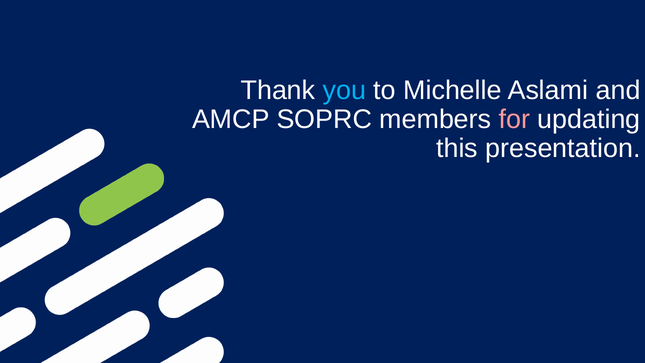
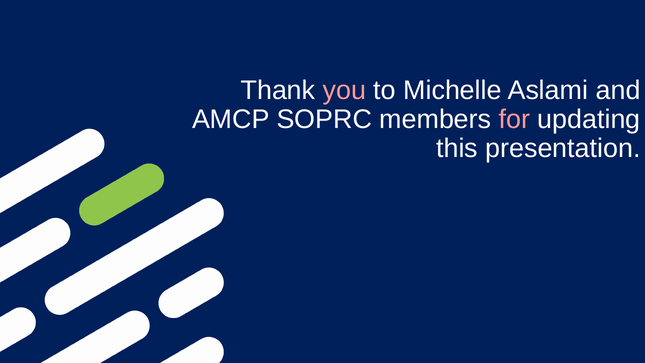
you colour: light blue -> pink (344, 90)
